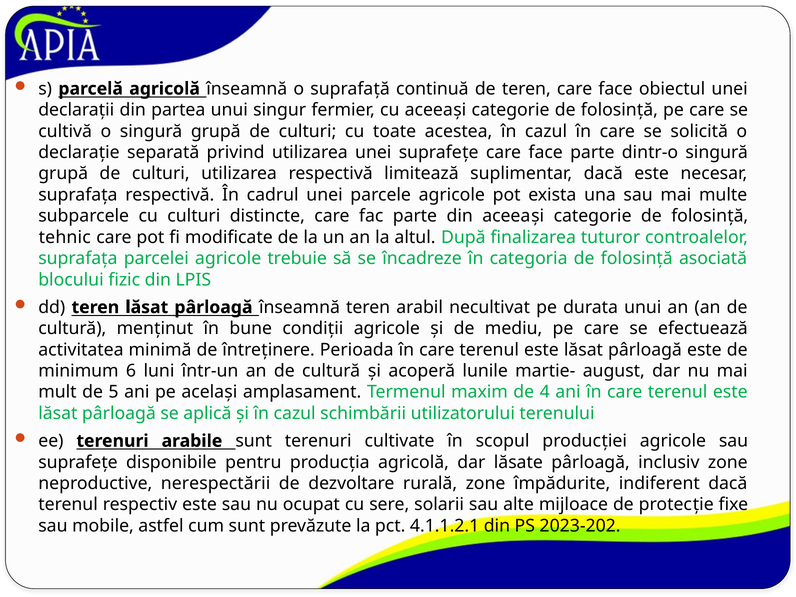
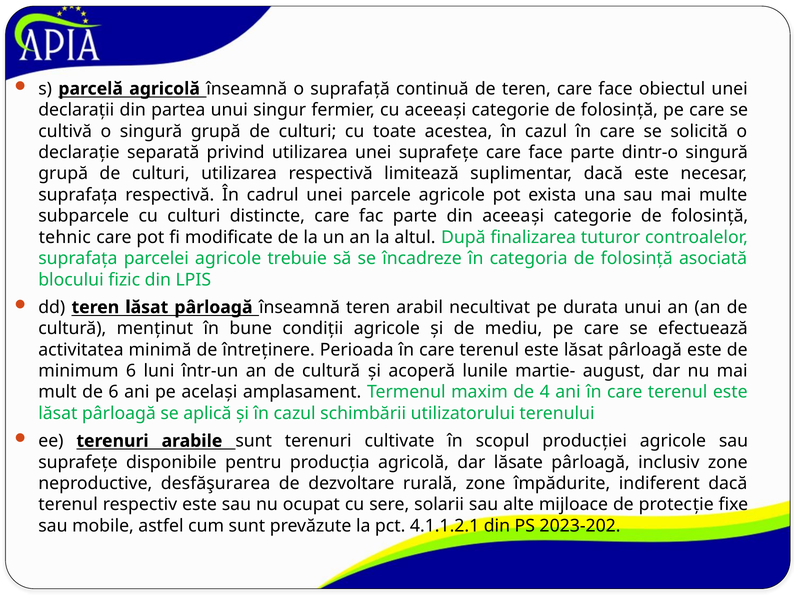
de 5: 5 -> 6 (114, 392)
nerespectării: nerespectării -> desfăşurarea (216, 483)
